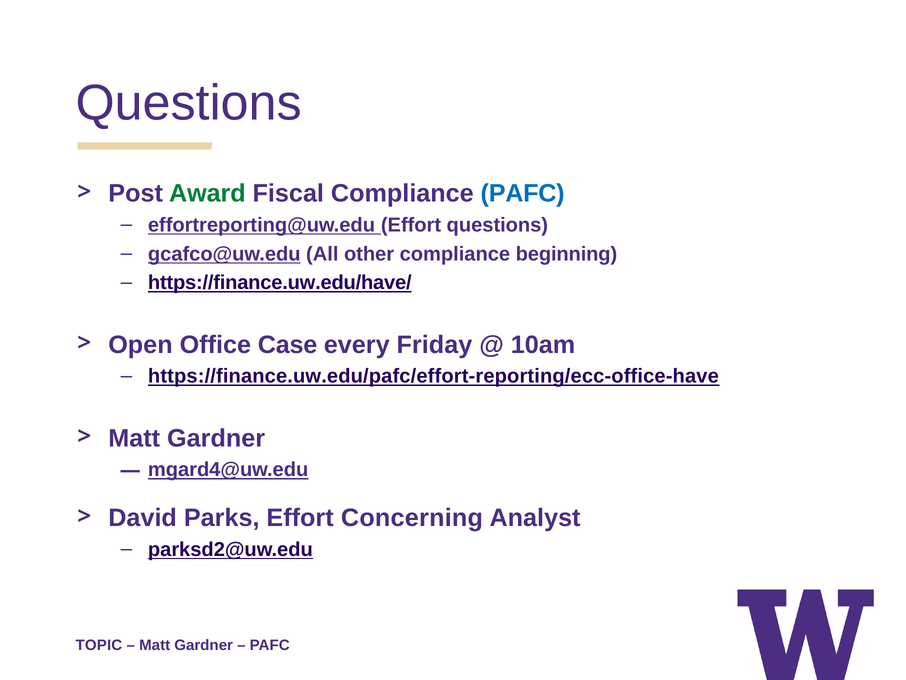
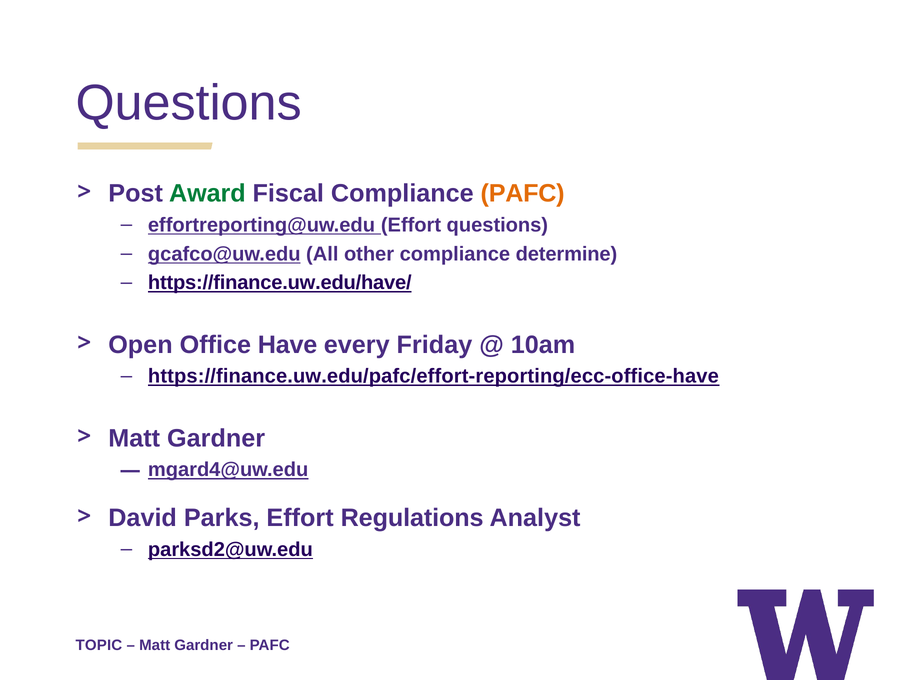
PAFC colour: blue -> orange (523, 193)
beginning: beginning -> determine (566, 254)
Case: Case -> Have (288, 345)
Concerning: Concerning -> Regulations (412, 518)
